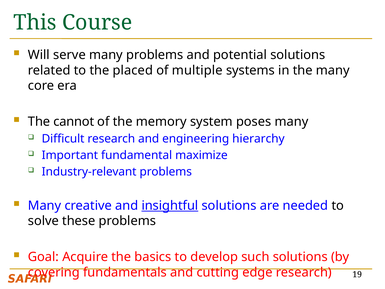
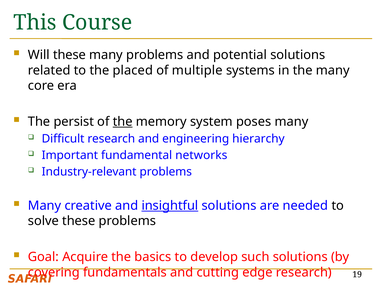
Will serve: serve -> these (69, 55)
cannot: cannot -> persist (74, 122)
the underline: none -> present (123, 122)
maximize: maximize -> networks (201, 155)
